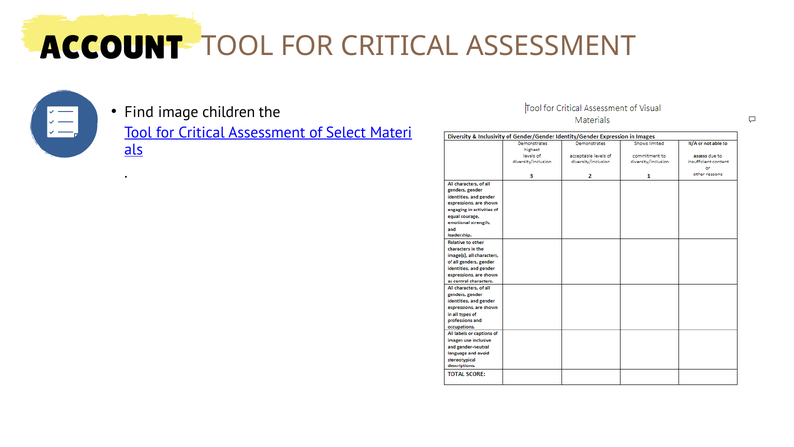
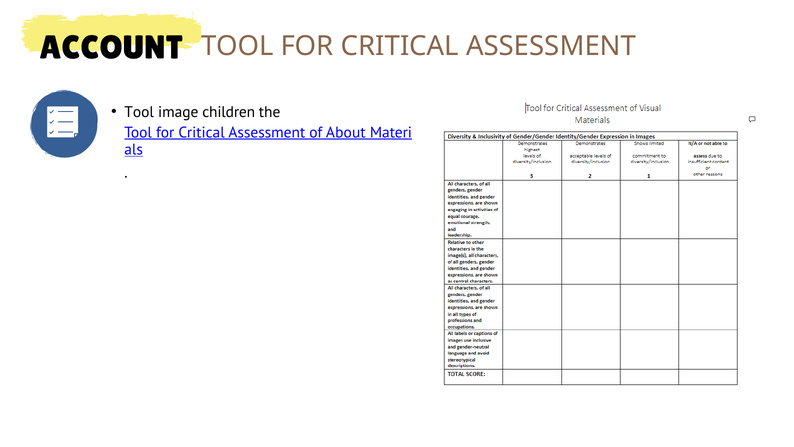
Find: Find -> Tool (139, 112)
Select: Select -> About (346, 132)
